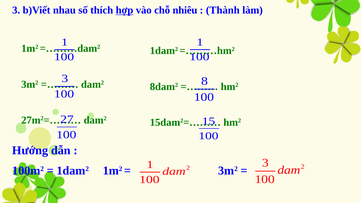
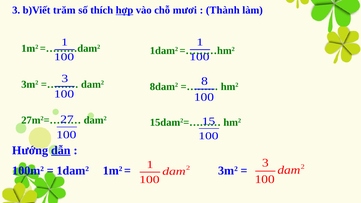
nhau: nhau -> trăm (64, 10)
nhiêu: nhiêu -> mươi (185, 10)
dẫn underline: none -> present (61, 150)
